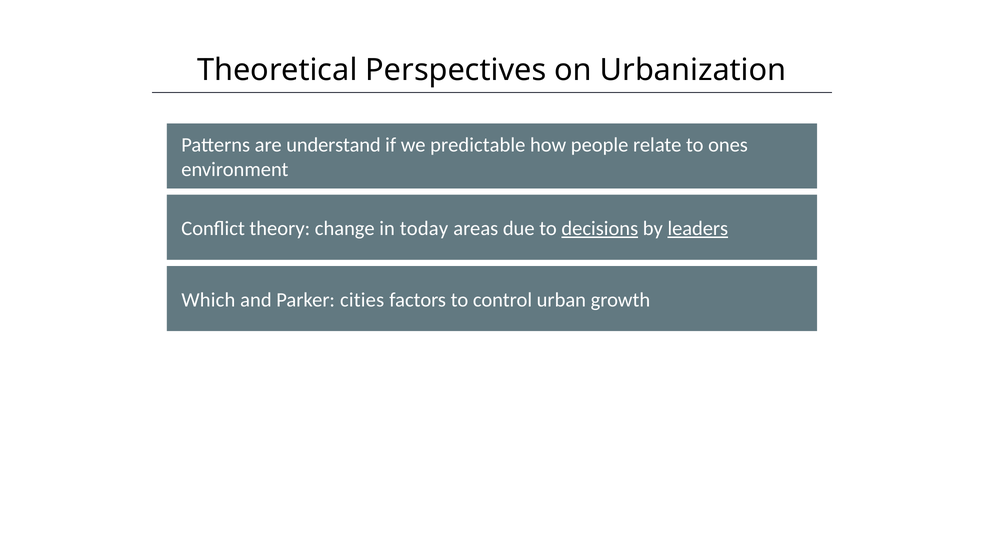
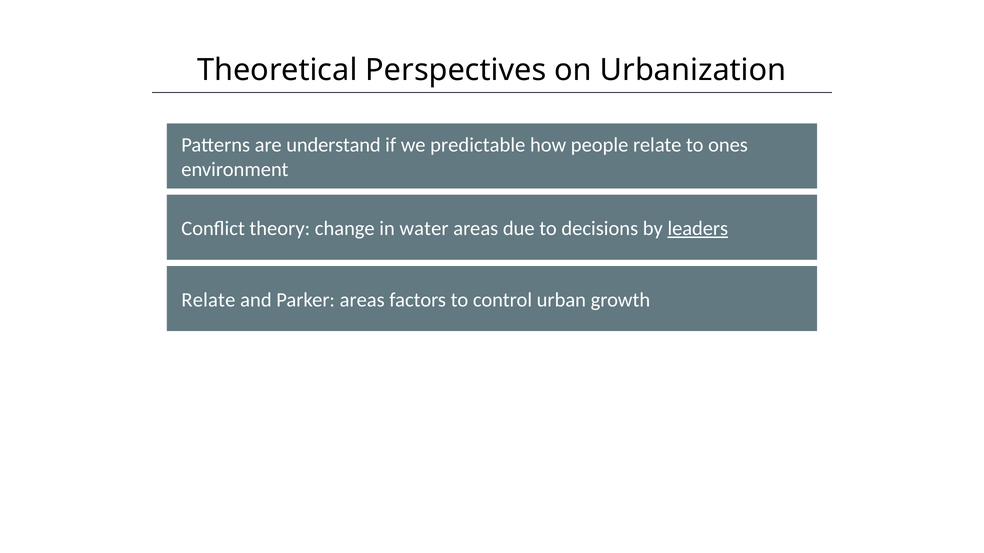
today: today -> water (424, 229)
decisions underline: present -> none (600, 229)
Which: Which -> Relate (208, 300)
Parker cities: cities -> areas (362, 300)
